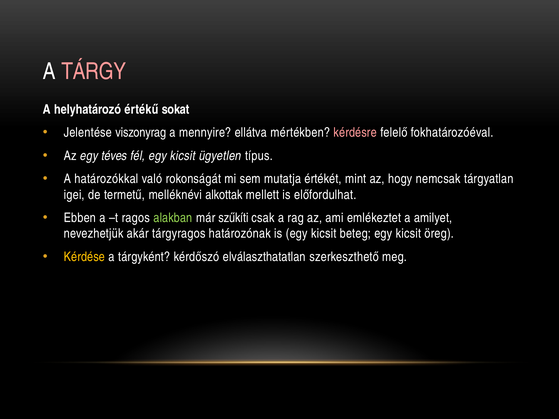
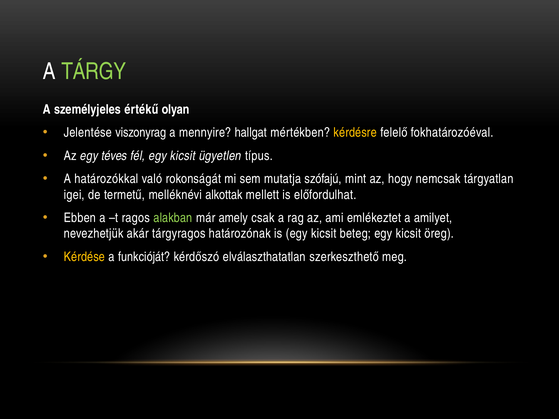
TÁRGY colour: pink -> light green (94, 72)
helyhatározó: helyhatározó -> személyjeles (88, 109)
sokat: sokat -> olyan (176, 109)
ellátva: ellátva -> hallgat (251, 133)
kérdésre colour: pink -> yellow (355, 133)
értékét: értékét -> szófajú (323, 179)
szűkíti: szűkíti -> amely (233, 218)
tárgyként: tárgyként -> funkcióját (144, 257)
